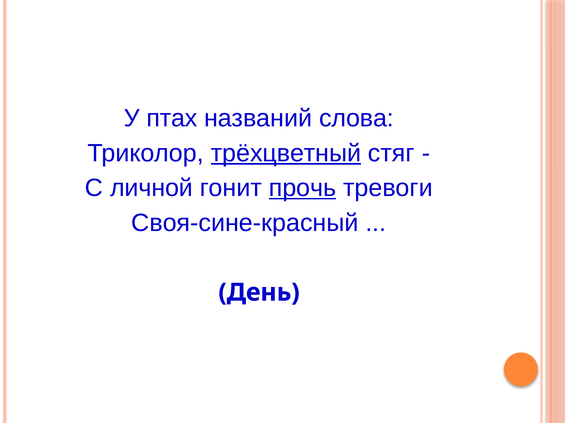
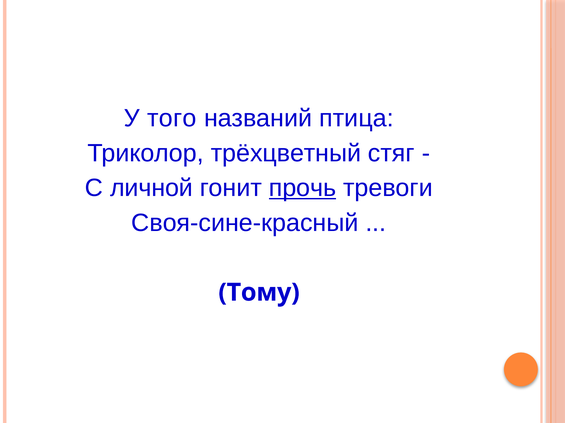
птах: птах -> того (172, 119)
слова: слова -> птица (356, 119)
трёхцветный underline: present -> none (286, 153)
День: День -> Тому (259, 293)
